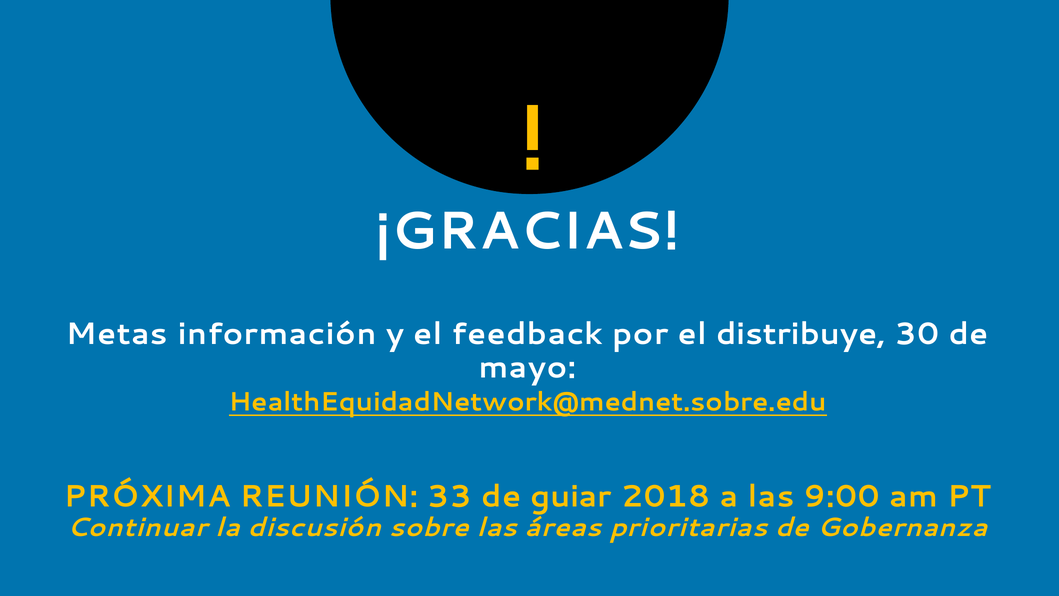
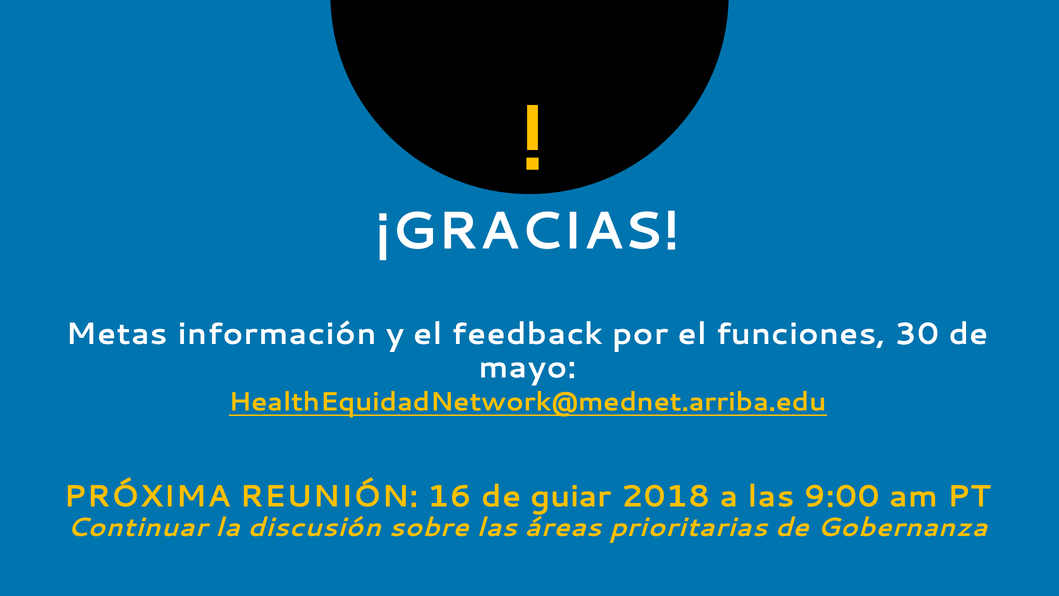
distribuye: distribuye -> funciones (801, 334)
HealthEquidadNetwork@mednet.sobre.edu: HealthEquidadNetwork@mednet.sobre.edu -> HealthEquidadNetwork@mednet.arriba.edu (528, 402)
33: 33 -> 16 (450, 496)
